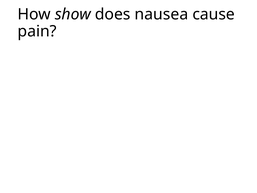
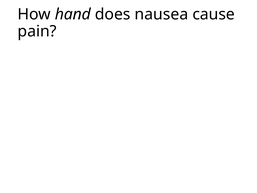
show: show -> hand (73, 14)
